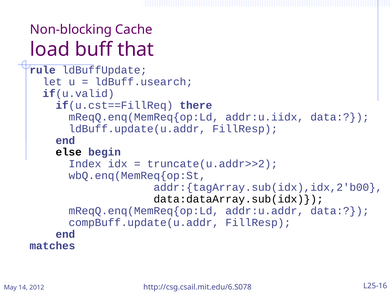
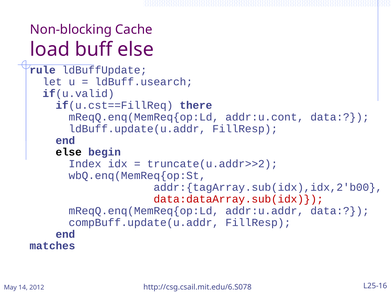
buff that: that -> else (136, 50)
addr:u.iidx: addr:u.iidx -> addr:u.cont (265, 117)
data:dataArray.sub(idx colour: black -> red (238, 199)
